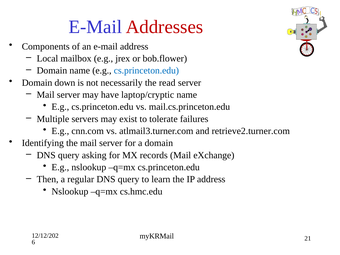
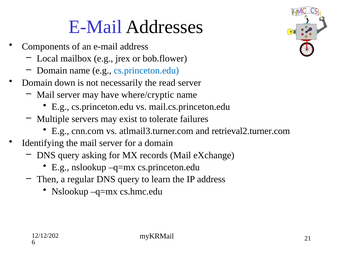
Addresses colour: red -> black (165, 27)
laptop/cryptic: laptop/cryptic -> where/cryptic (148, 95)
retrieve2.turner.com: retrieve2.turner.com -> retrieval2.turner.com (251, 131)
